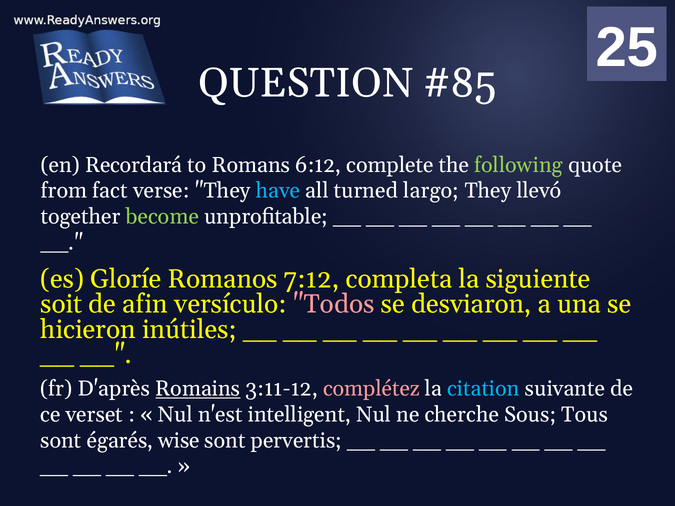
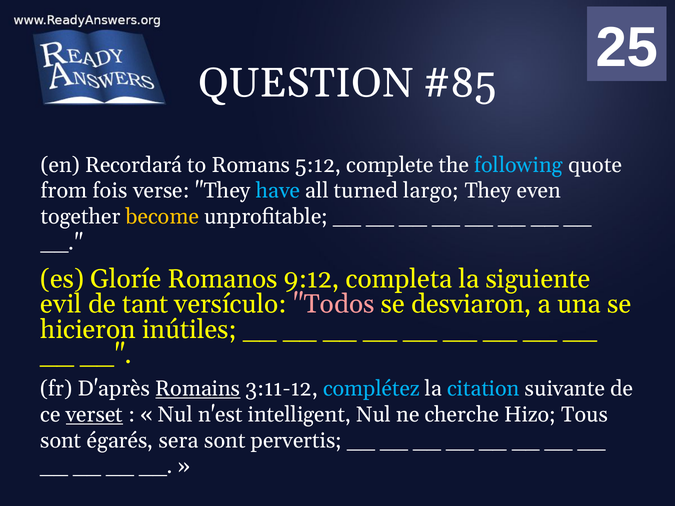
6:12: 6:12 -> 5:12 (318, 165)
following colour: light green -> light blue (519, 165)
fact: fact -> fois (110, 191)
llevó: llevó -> even (539, 191)
become colour: light green -> yellow (162, 217)
7:12: 7:12 -> 9:12 (312, 279)
soit: soit -> evil (61, 304)
afin: afin -> tant (145, 304)
complétez colour: pink -> light blue (371, 389)
verset underline: none -> present (94, 415)
Sous: Sous -> Hizo (530, 415)
wise: wise -> sera (179, 441)
